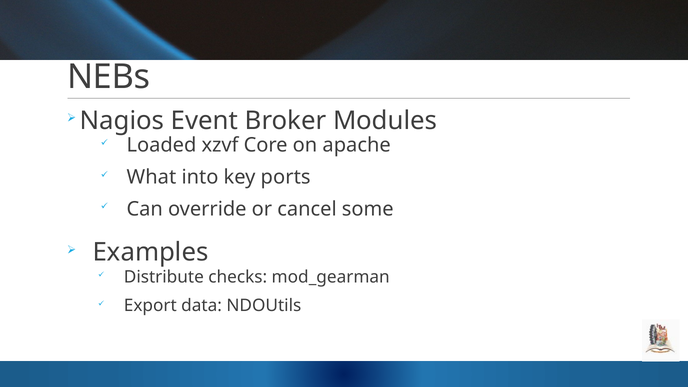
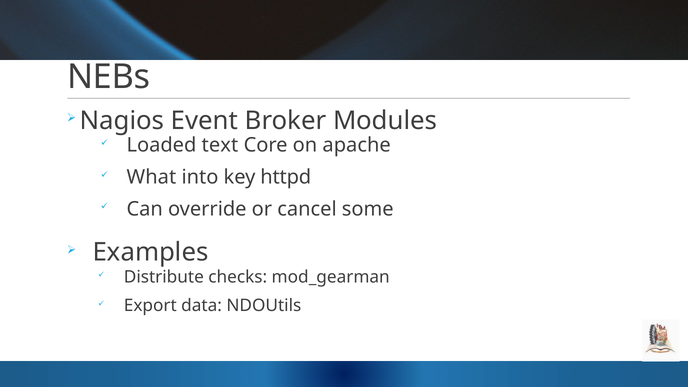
xzvf: xzvf -> text (220, 145)
ports: ports -> httpd (286, 177)
